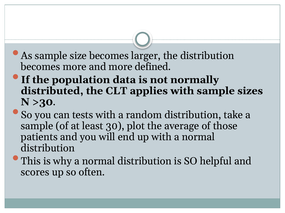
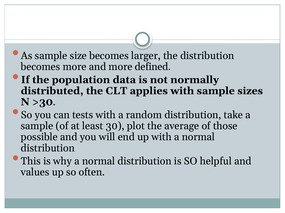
patients: patients -> possible (39, 137)
scores: scores -> values (35, 173)
